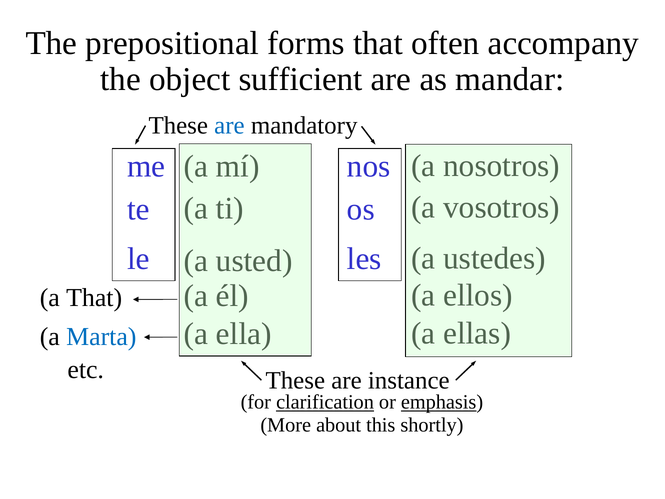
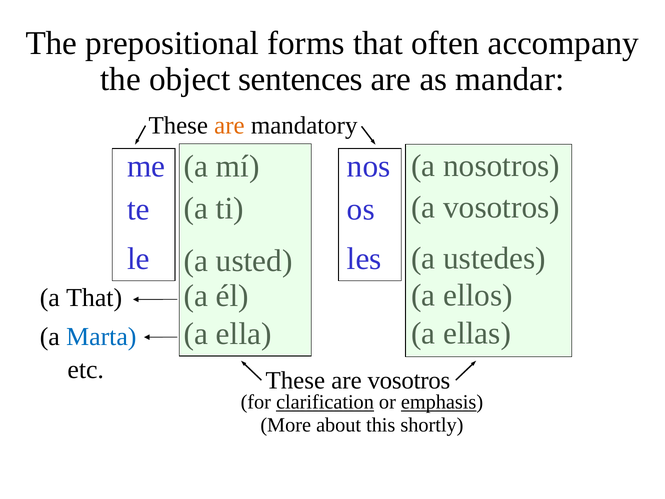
sufficient: sufficient -> sentences (301, 79)
are colour: blue -> orange (229, 125)
are instance: instance -> vosotros (409, 381)
